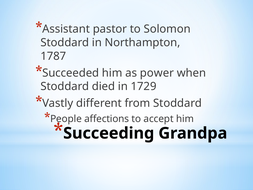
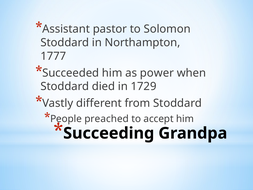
1787: 1787 -> 1777 (53, 56)
affections: affections -> preached (107, 119)
